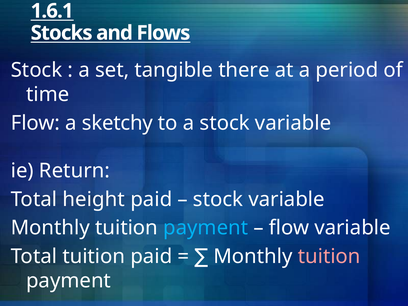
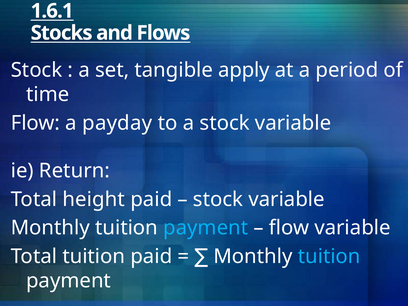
there: there -> apply (244, 70)
sketchy: sketchy -> payday (117, 123)
tuition colour: pink -> light blue (329, 256)
